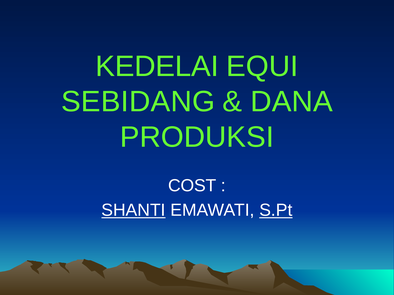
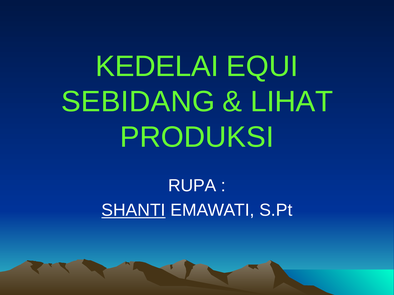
DANA: DANA -> LIHAT (292, 102)
COST: COST -> RUPA (192, 186)
S.Pt underline: present -> none (276, 211)
